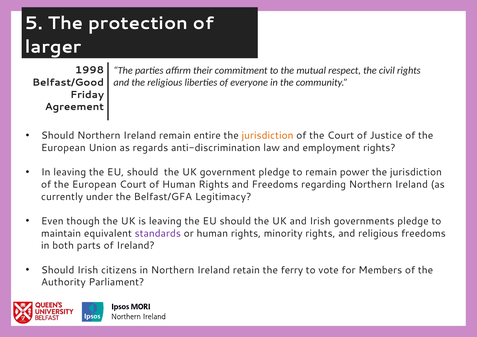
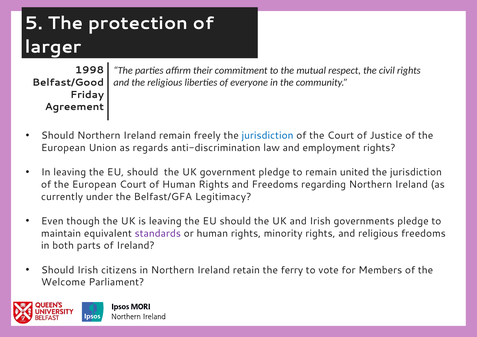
entire: entire -> freely (207, 136)
jurisdiction colour: orange -> blue (268, 136)
power: power -> united (355, 172)
Authority: Authority -> Welcome (63, 283)
